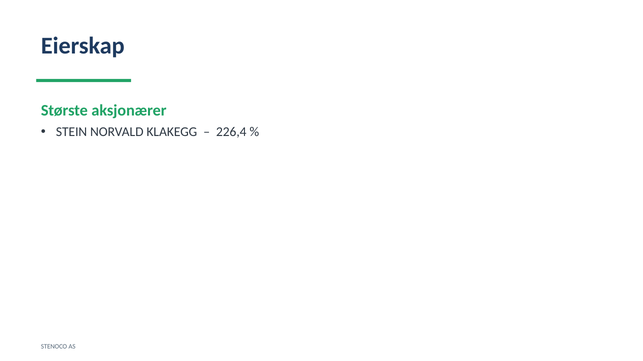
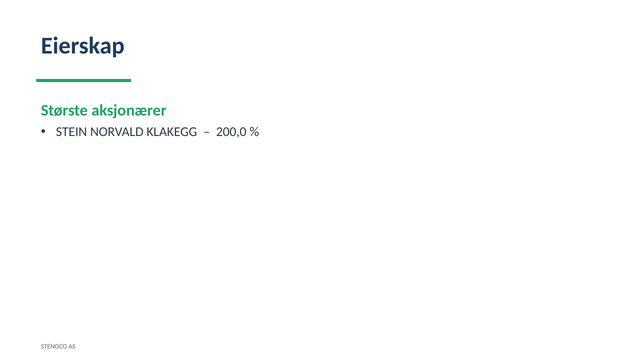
226,4: 226,4 -> 200,0 (231, 132)
